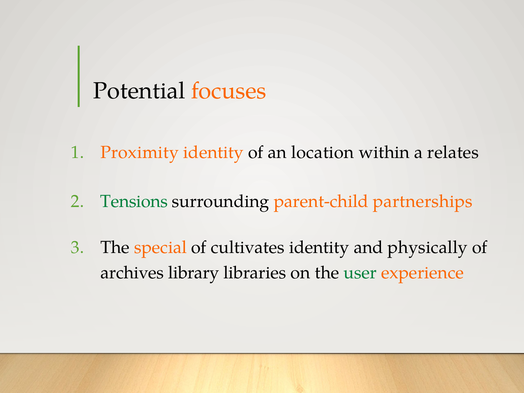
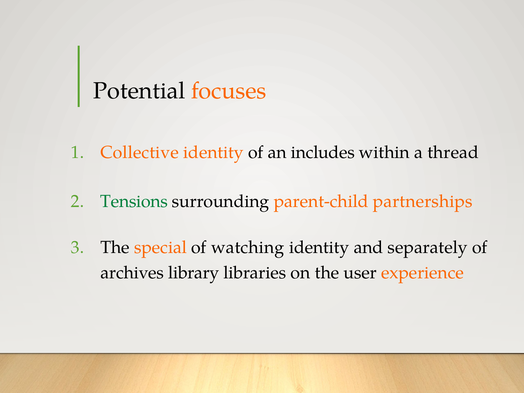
Proximity: Proximity -> Collective (140, 152)
location: location -> includes (323, 152)
relates: relates -> thread (453, 152)
cultivates: cultivates -> watching (248, 247)
physically: physically -> separately (428, 247)
user colour: green -> black (360, 273)
